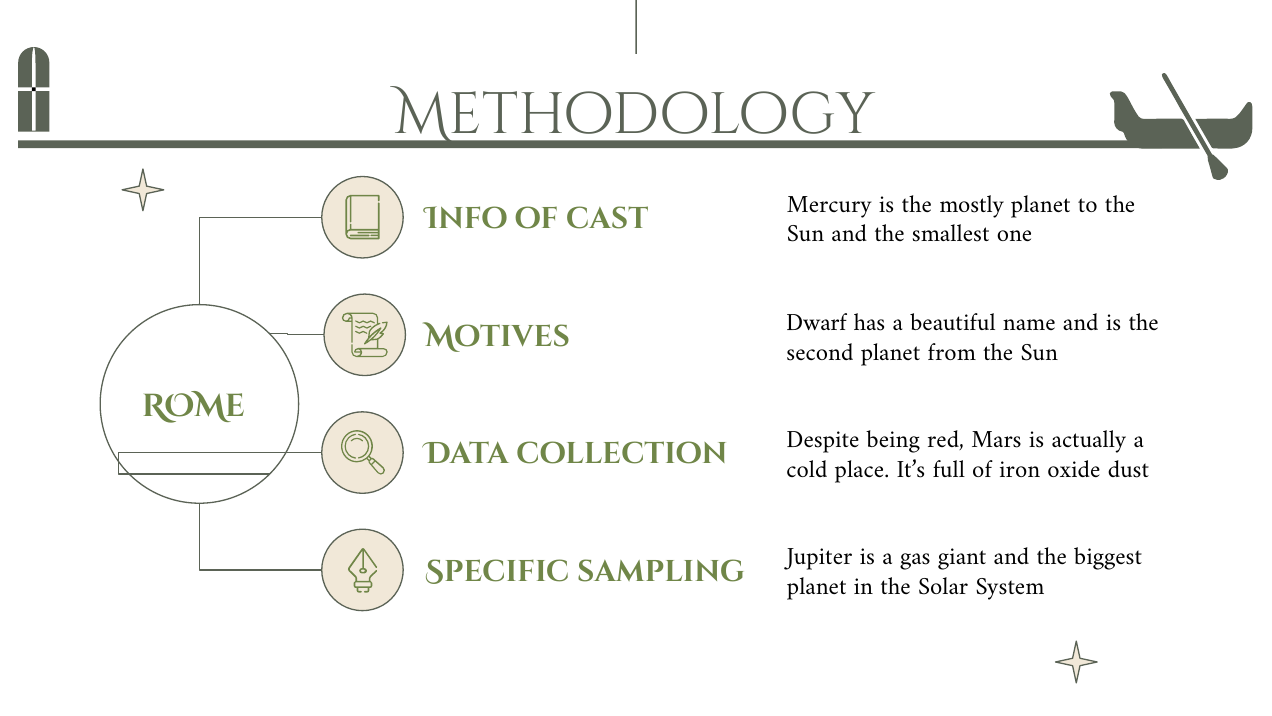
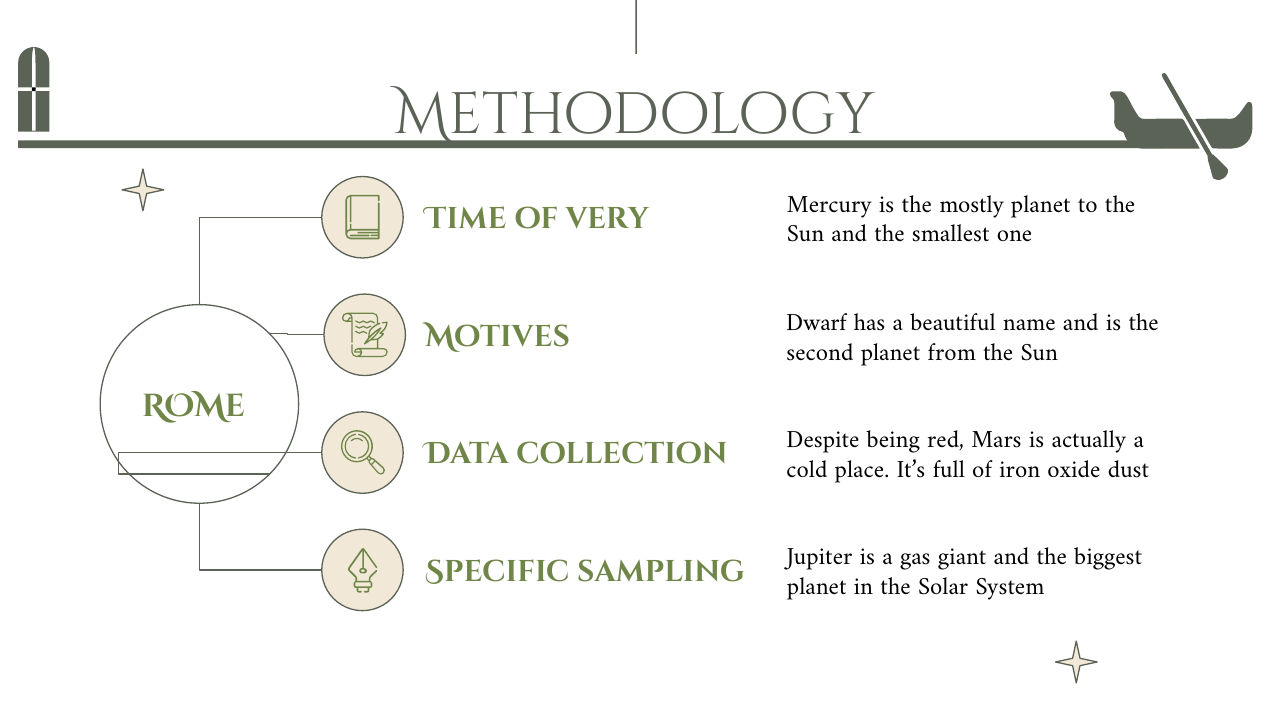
Info: Info -> Time (466, 219)
cast: cast -> very (607, 219)
